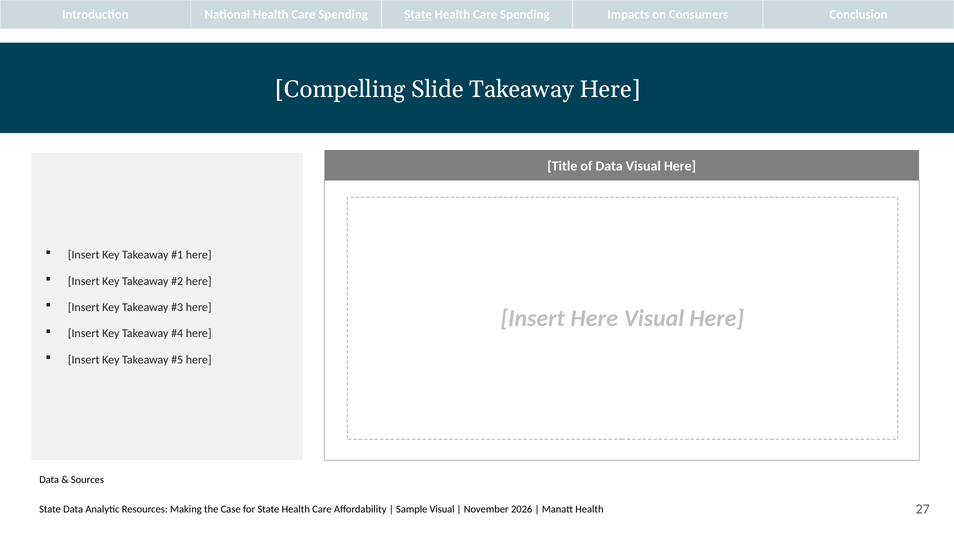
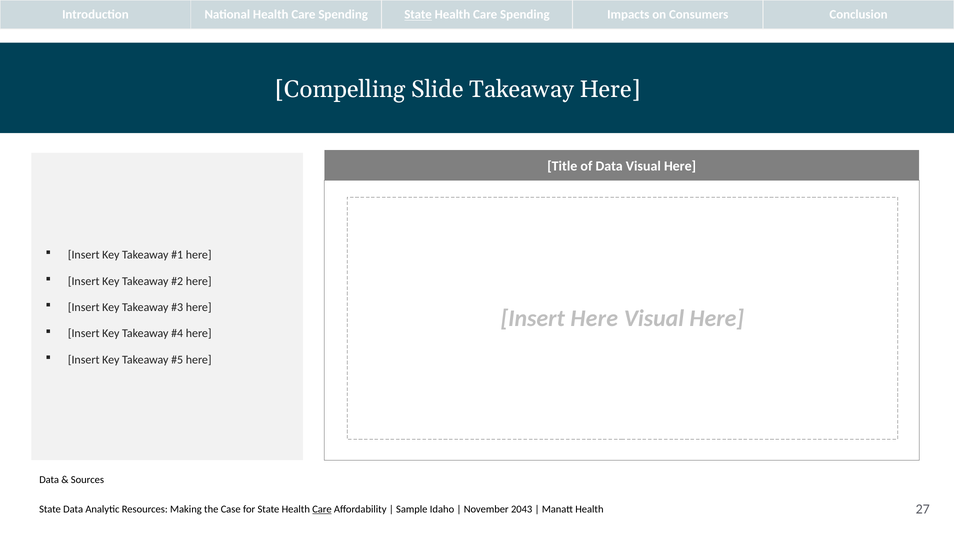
Care underline: none -> present (322, 510)
Sample Visual: Visual -> Idaho (442, 510)
2026: 2026 -> 2043 (522, 510)
